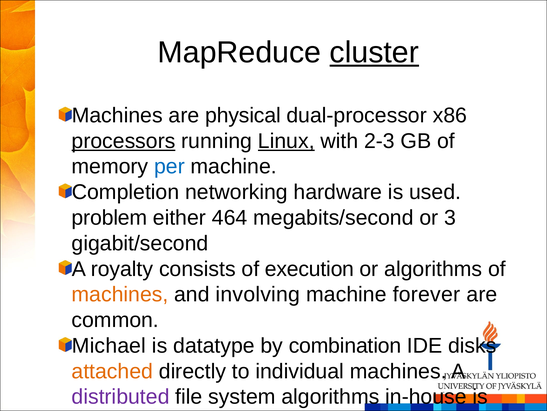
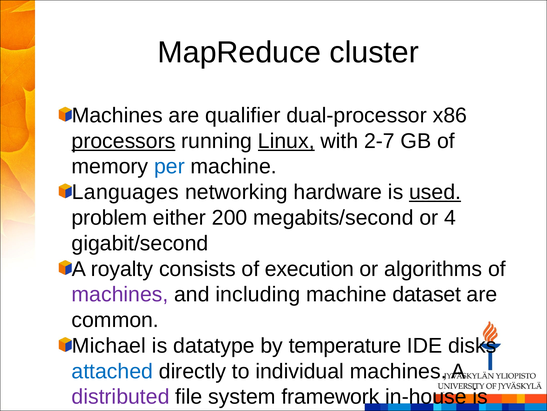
cluster underline: present -> none (374, 52)
physical: physical -> qualifier (243, 115)
2-3: 2-3 -> 2-7 (379, 141)
Completion: Completion -> Languages (125, 192)
used underline: none -> present (435, 192)
464: 464 -> 200 (230, 217)
3: 3 -> 4 (450, 217)
machines colour: orange -> purple (120, 294)
involving: involving -> including (258, 294)
forever: forever -> dataset (427, 294)
combination: combination -> temperature (345, 345)
attached colour: orange -> blue (112, 371)
system algorithms: algorithms -> framework (330, 396)
